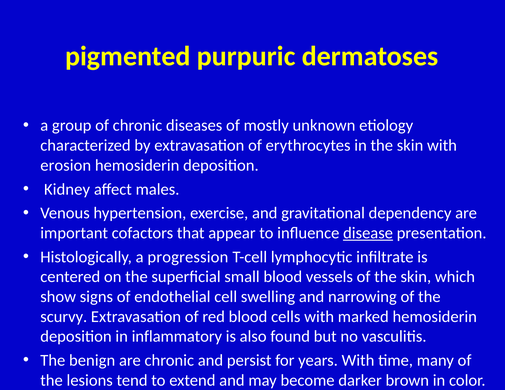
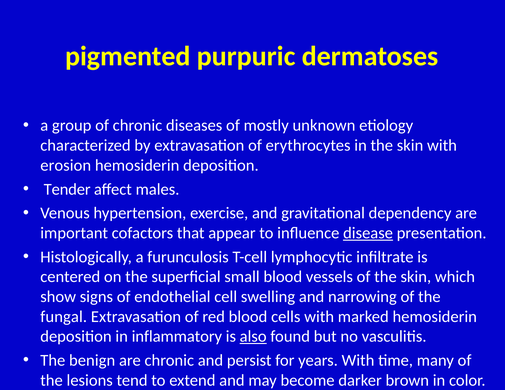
Kidney: Kidney -> Tender (67, 189)
progression: progression -> furunculosis (188, 257)
scurvy: scurvy -> fungal (64, 317)
also underline: none -> present (253, 337)
